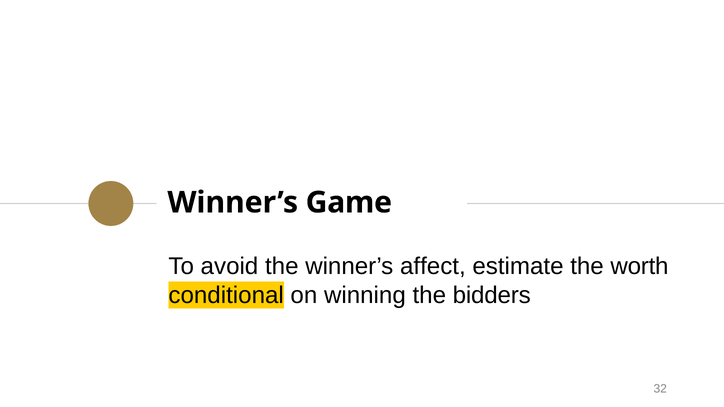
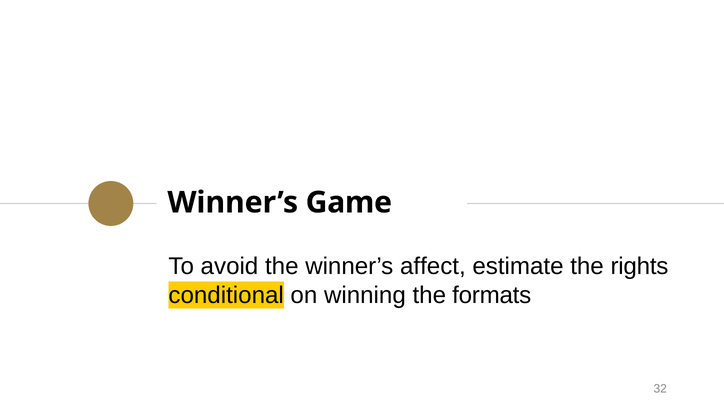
worth: worth -> rights (639, 267)
bidders: bidders -> formats (492, 296)
